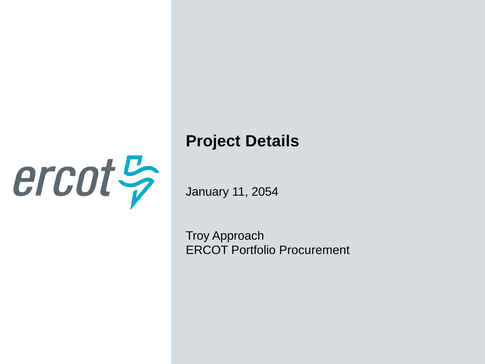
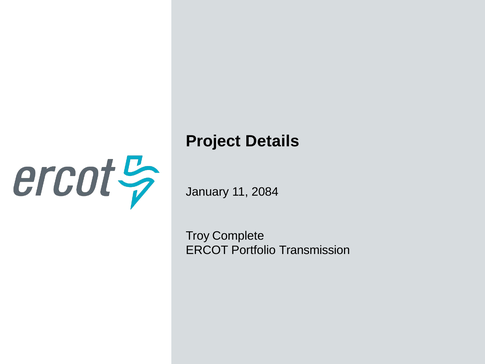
2054: 2054 -> 2084 (265, 192)
Approach: Approach -> Complete (238, 236)
Procurement: Procurement -> Transmission (315, 250)
